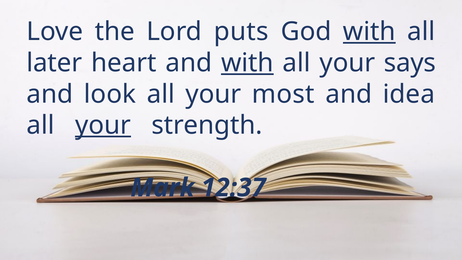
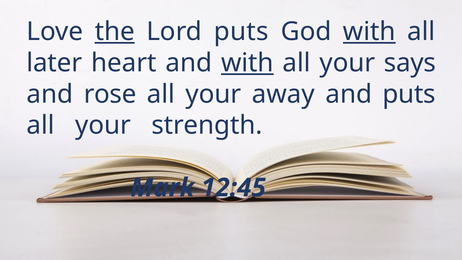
the underline: none -> present (115, 32)
look: look -> rose (110, 94)
most: most -> away (283, 94)
and idea: idea -> puts (409, 94)
your underline: present -> none (103, 125)
12:37: 12:37 -> 12:45 (233, 188)
